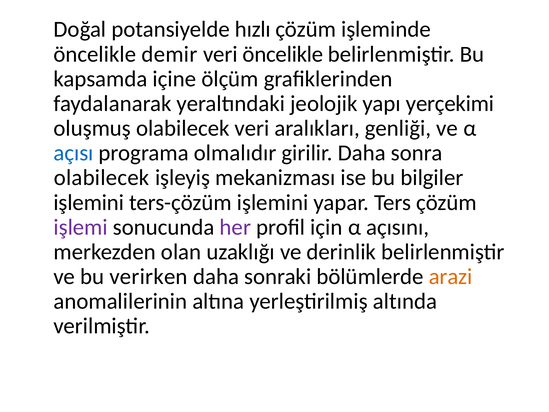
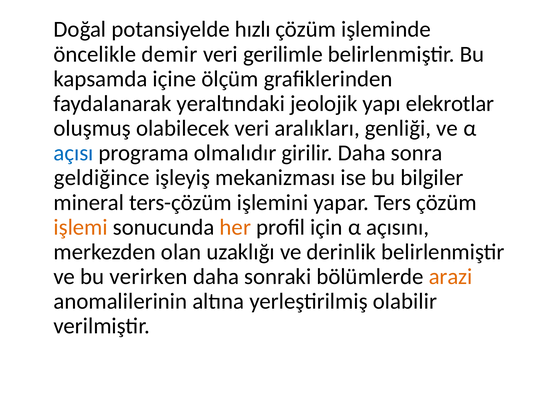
veri öncelikle: öncelikle -> gerilimle (283, 54)
yerçekimi: yerçekimi -> elekrotlar (450, 104)
olabilecek: olabilecek -> geldiğince (102, 178)
işlemini: işlemini -> mineral (89, 202)
işlemi colour: purple -> orange (81, 227)
her colour: purple -> orange (235, 227)
altında: altında -> olabilir (405, 301)
